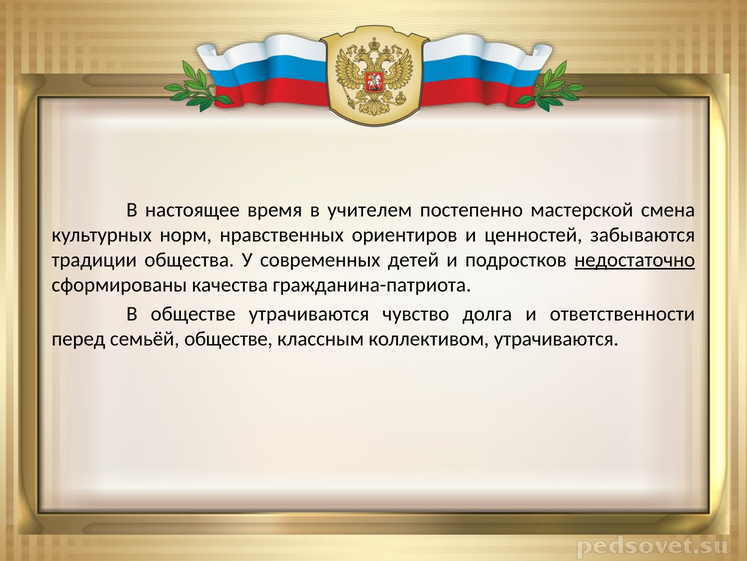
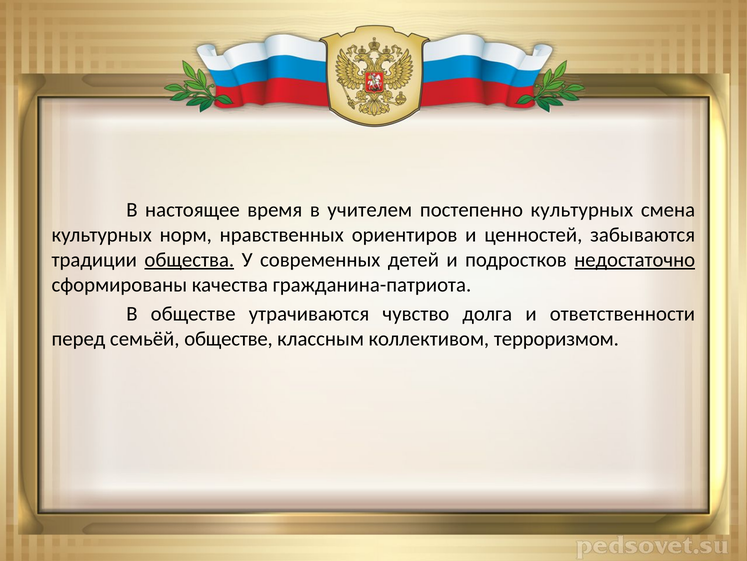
постепенно мастерской: мастерской -> культурных (582, 210)
общества underline: none -> present (189, 259)
коллективом утрачиваются: утрачиваются -> терроризмом (556, 338)
